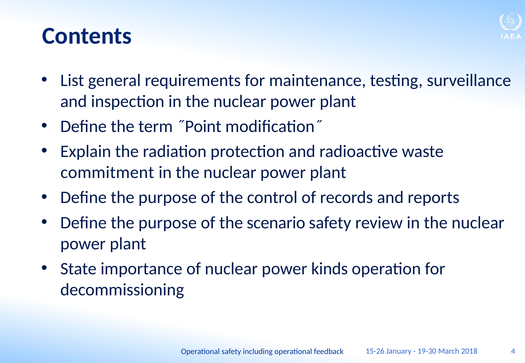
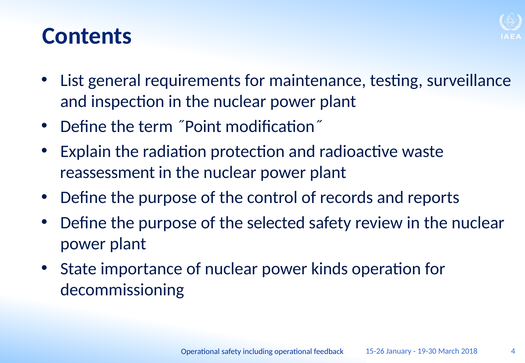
commitment: commitment -> reassessment (107, 173)
scenario: scenario -> selected (276, 223)
